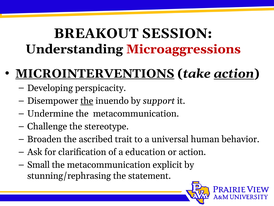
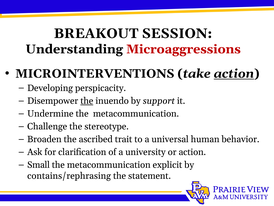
MICROINTERVENTIONS underline: present -> none (95, 73)
education: education -> university (145, 152)
stunning/rephrasing: stunning/rephrasing -> contains/rephrasing (69, 176)
